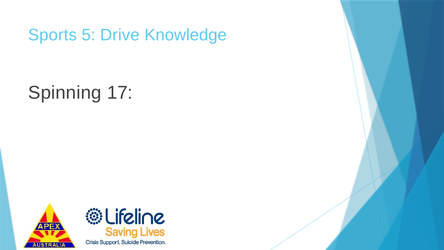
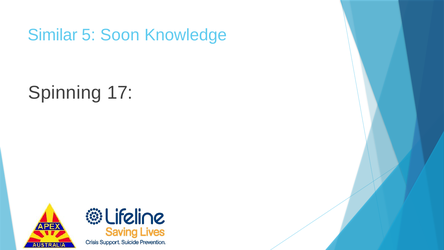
Sports: Sports -> Similar (53, 35)
Drive: Drive -> Soon (120, 35)
